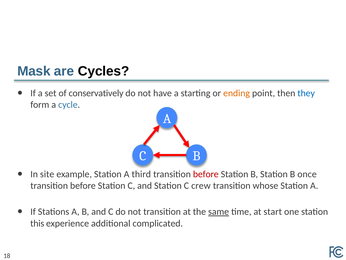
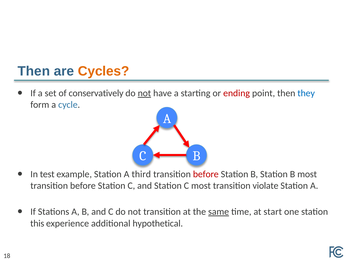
Mask: Mask -> Then (34, 71)
Cycles colour: black -> orange (104, 71)
not underline: none -> present (144, 93)
ending colour: orange -> red (237, 93)
site: site -> test (47, 174)
B once: once -> most (307, 174)
C crew: crew -> most (201, 185)
whose: whose -> violate (266, 185)
complicated: complicated -> hypothetical (158, 223)
